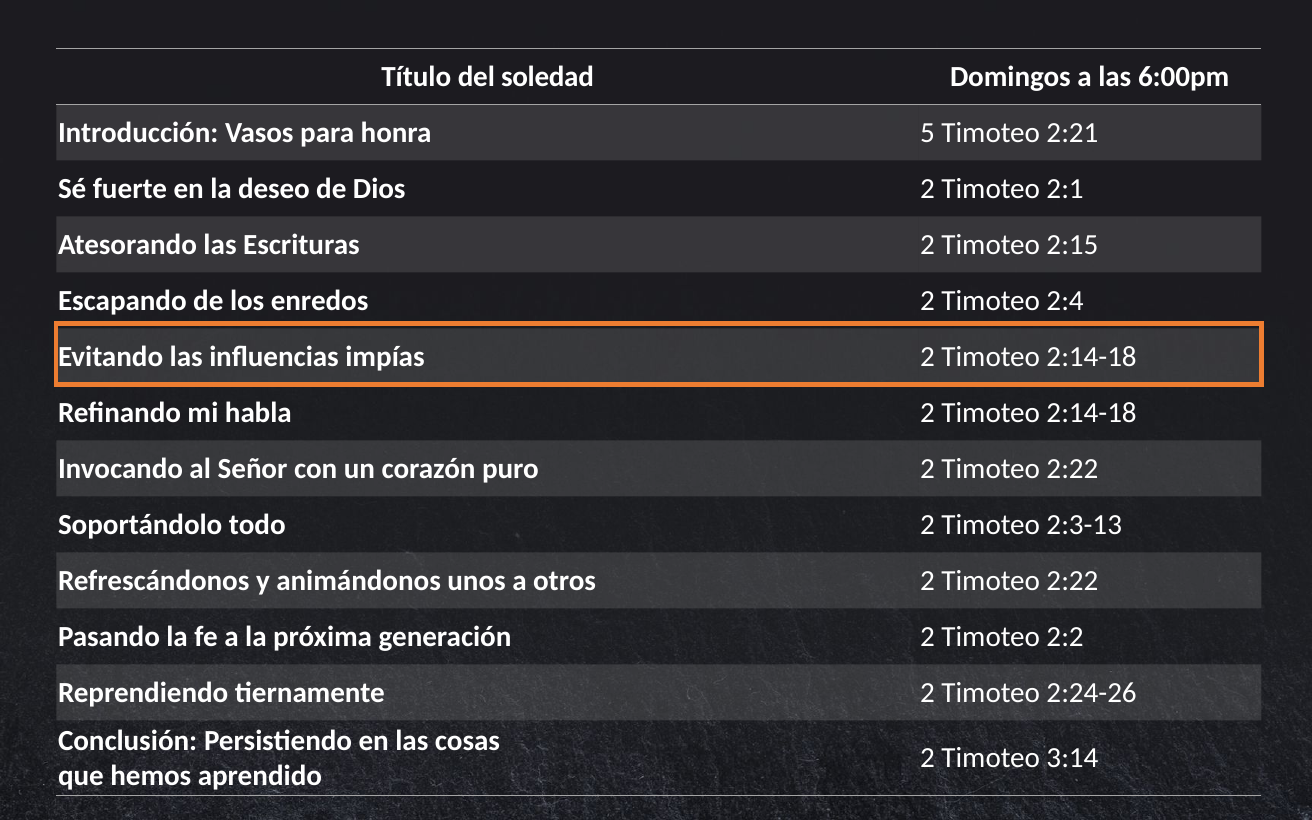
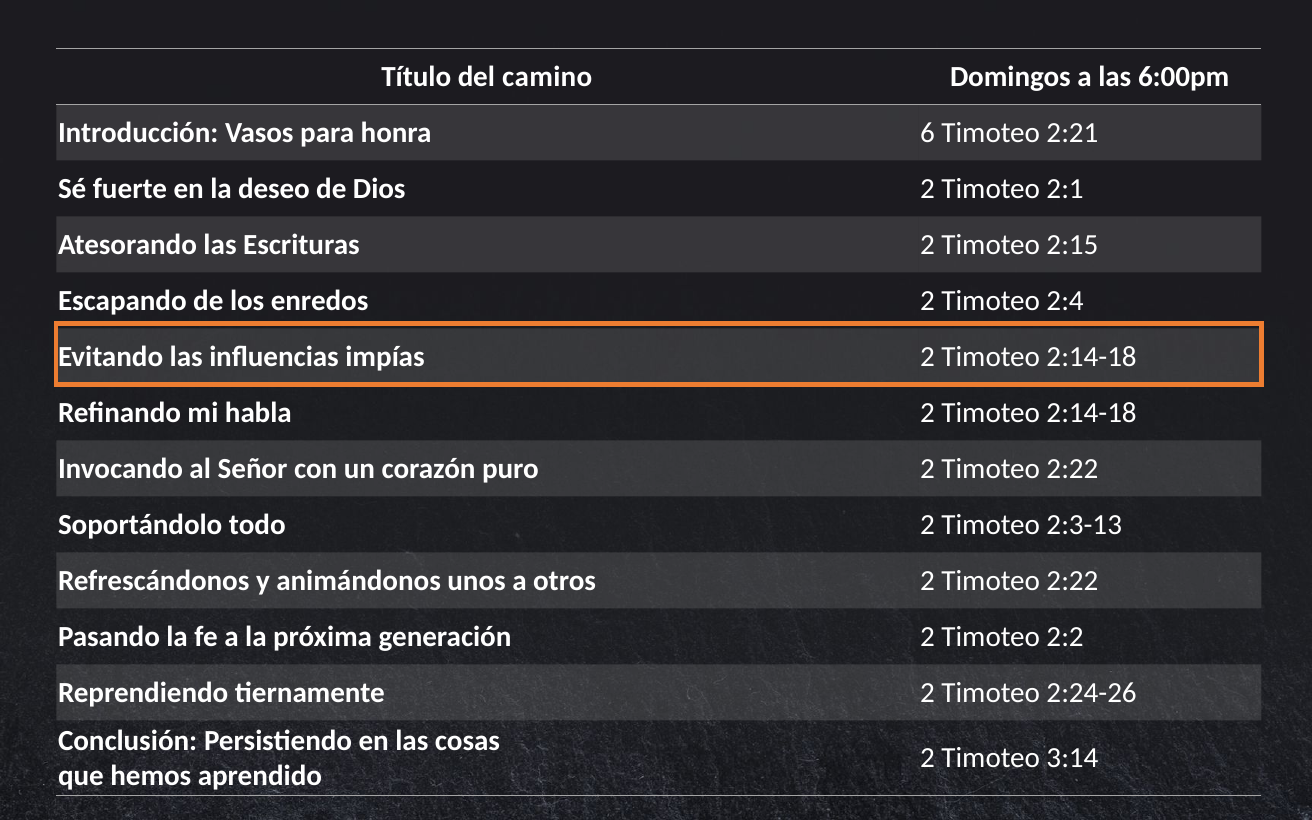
soledad: soledad -> camino (547, 77)
5: 5 -> 6 (928, 133)
